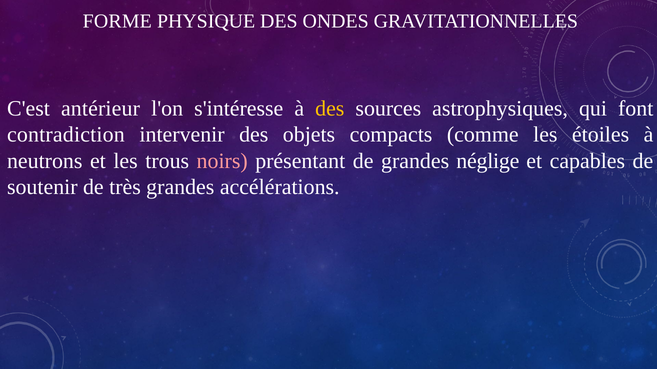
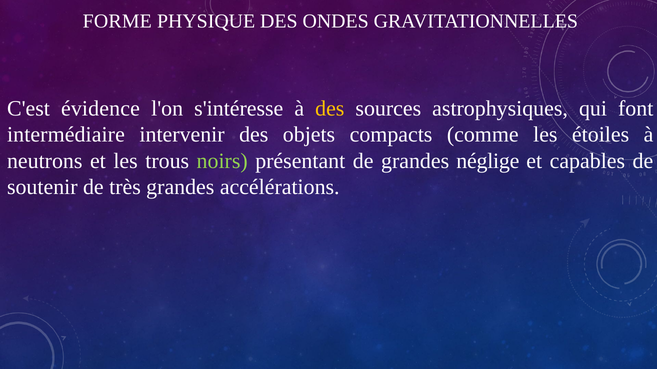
antérieur: antérieur -> évidence (100, 109)
contradiction: contradiction -> intermédiaire (66, 135)
noirs colour: pink -> light green (222, 161)
